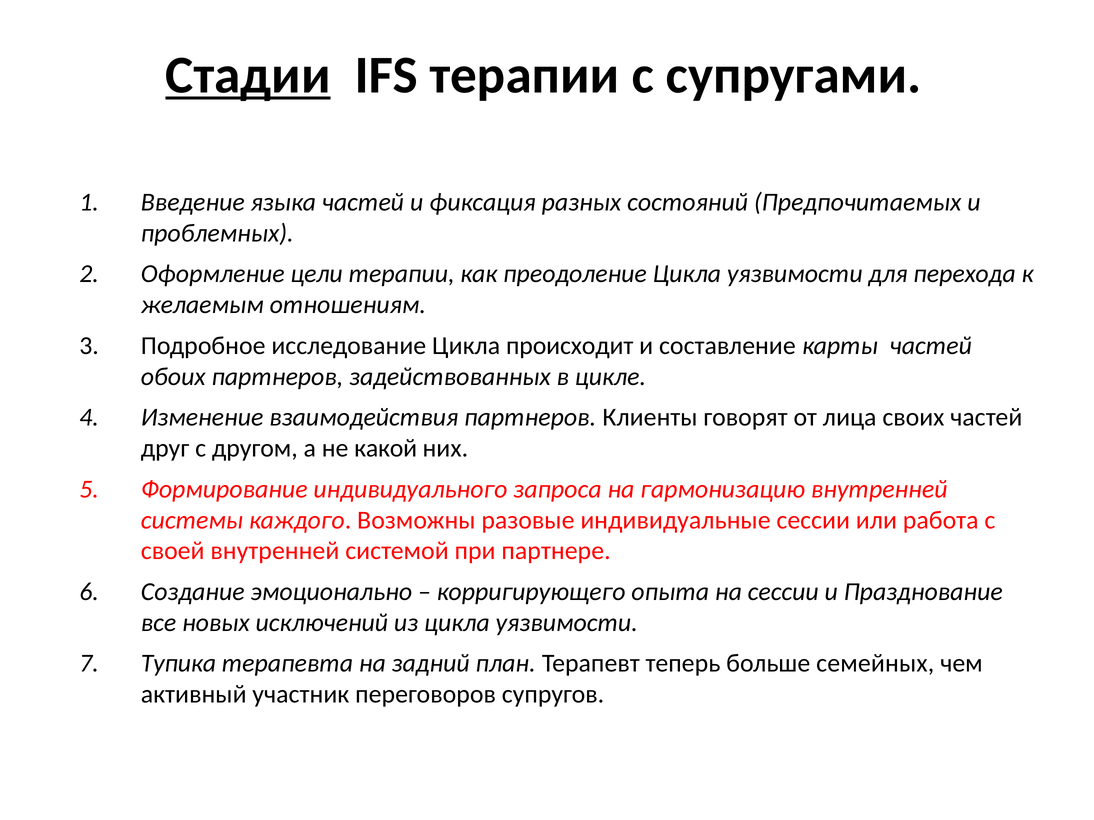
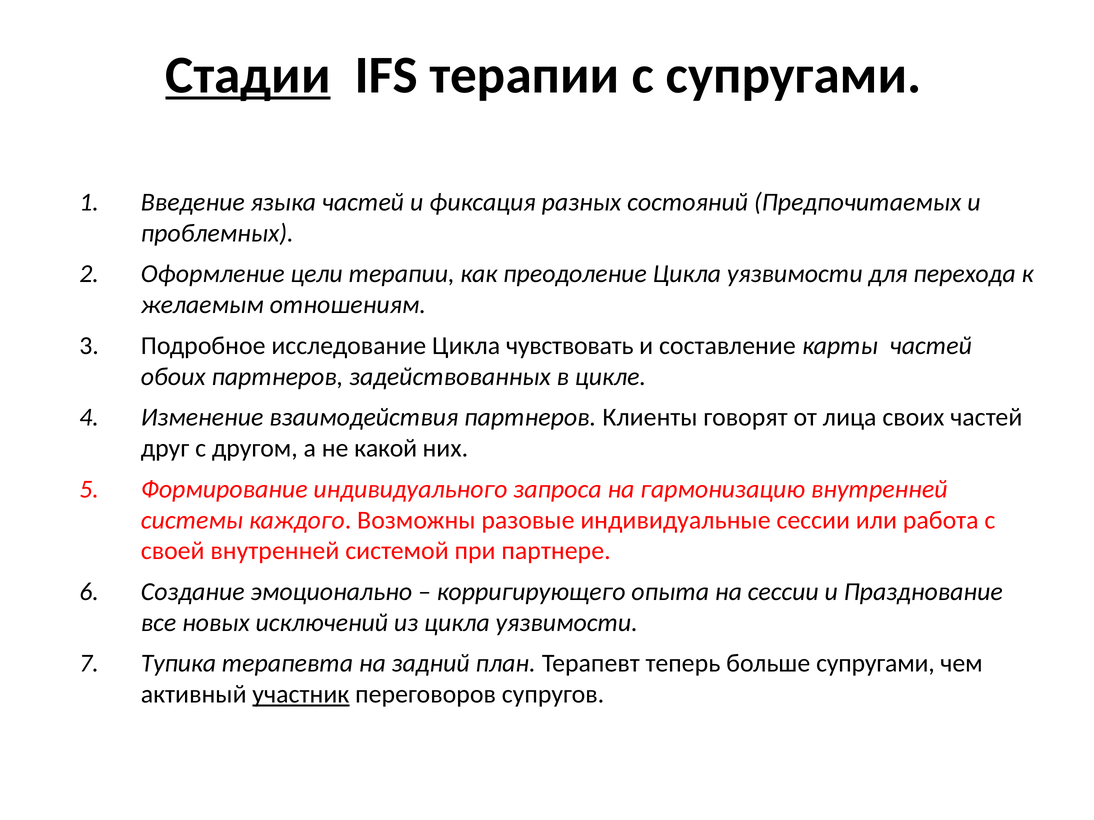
происходит: происходит -> чувствовать (570, 346)
больше семейных: семейных -> супругами (875, 664)
участник underline: none -> present (301, 695)
